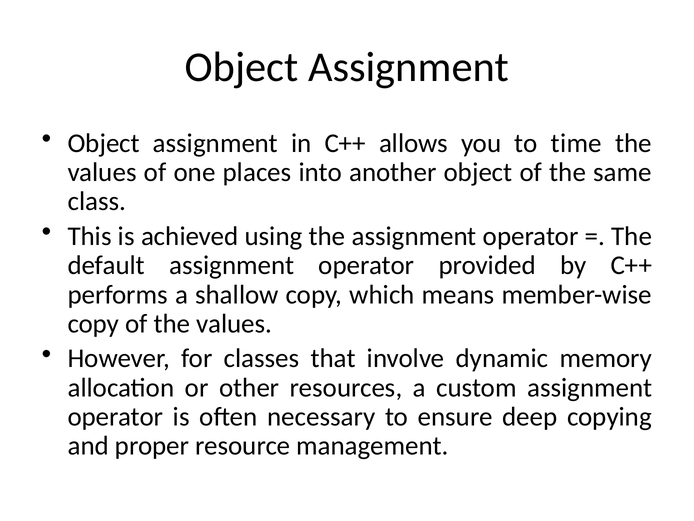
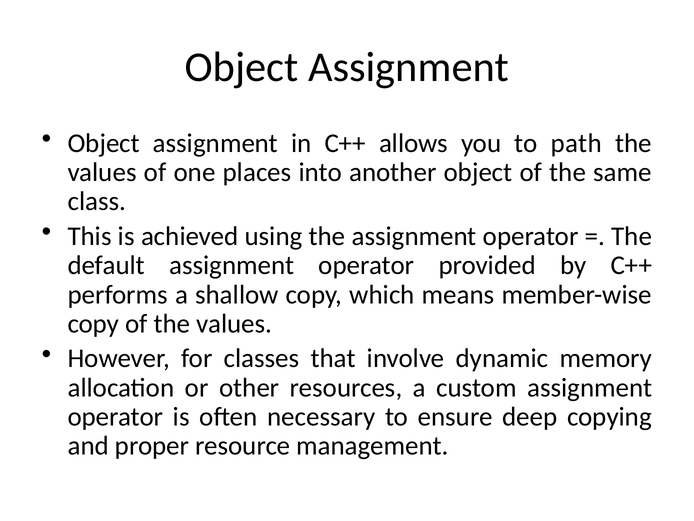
time: time -> path (576, 143)
